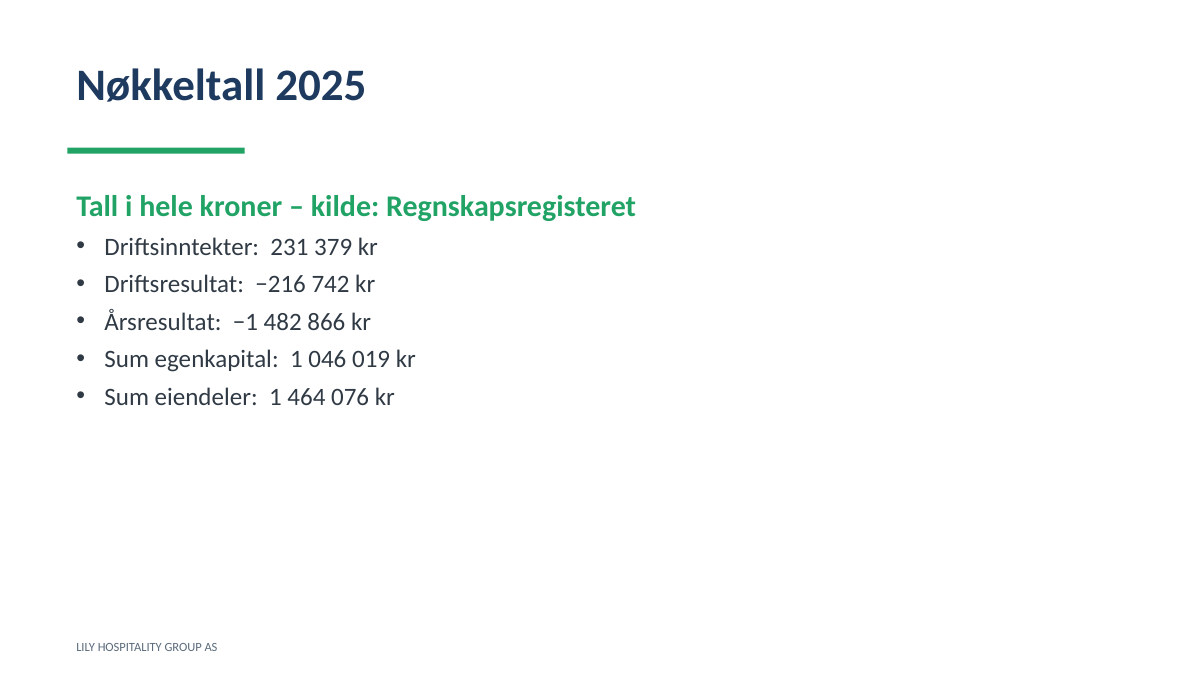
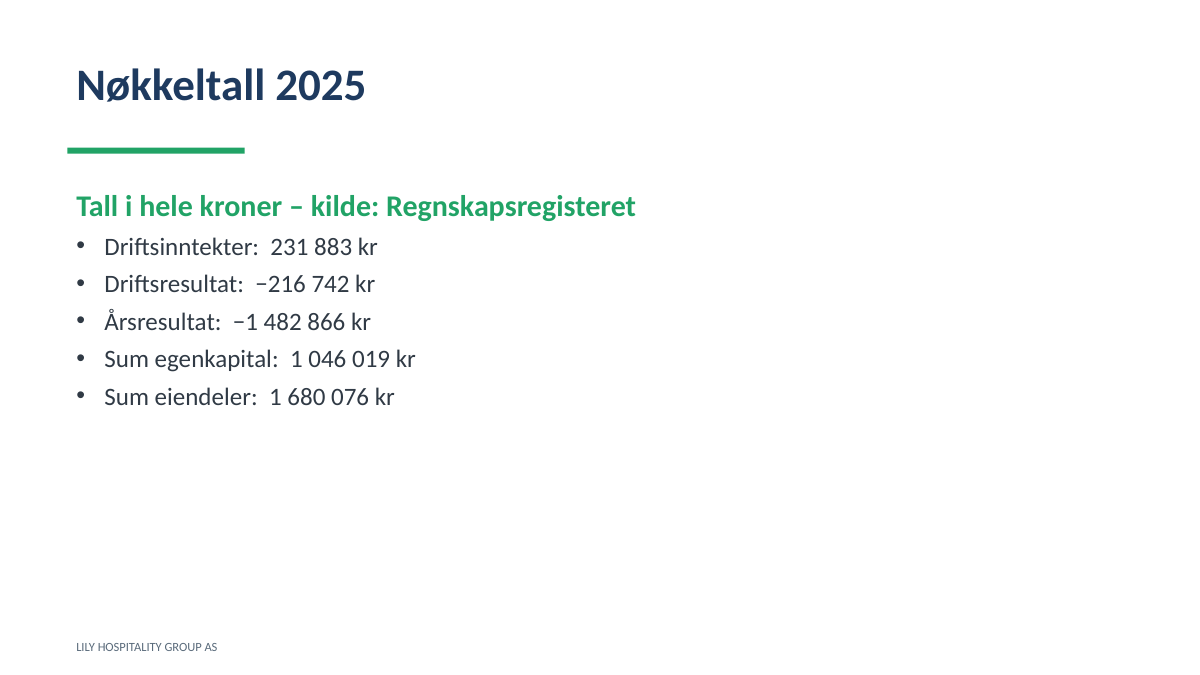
379: 379 -> 883 (333, 247)
464: 464 -> 680 (306, 397)
